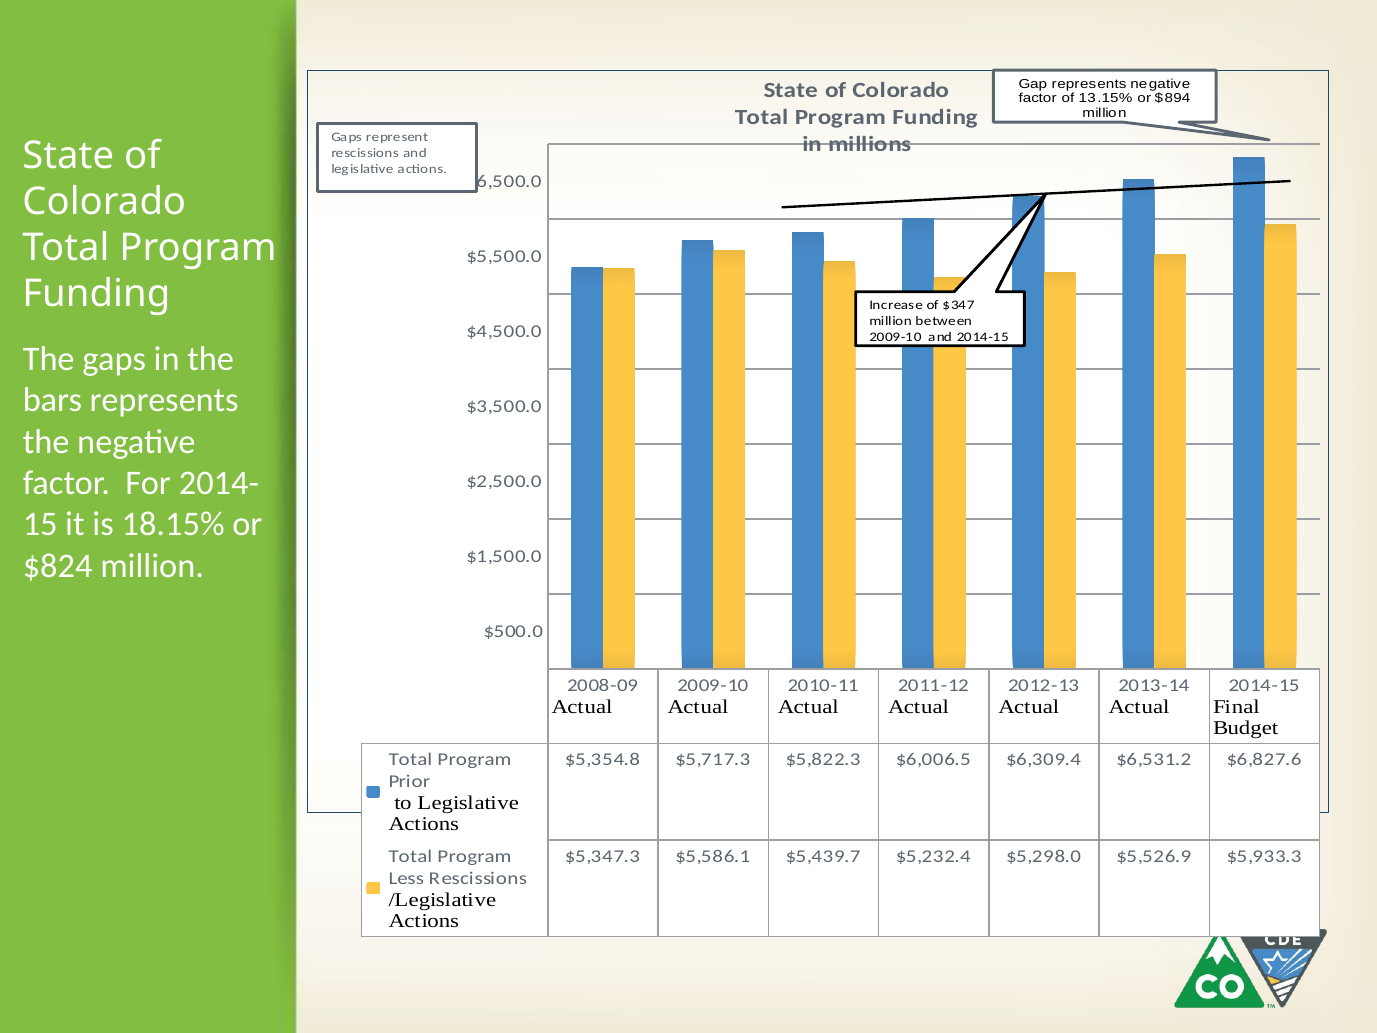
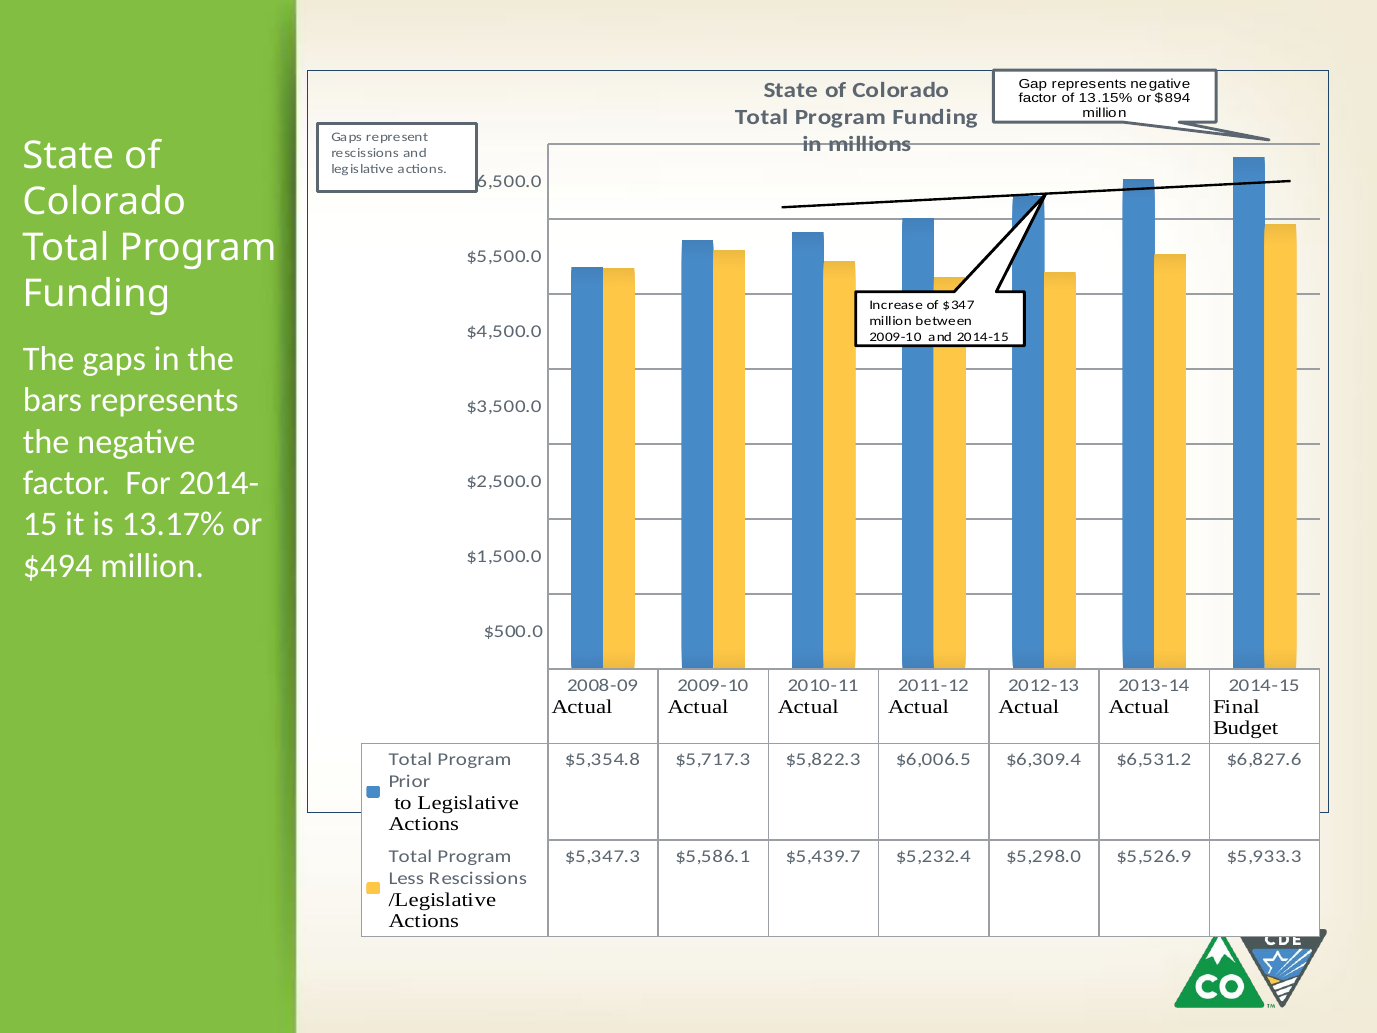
18.15%: 18.15% -> 13.17% (173, 524)
$824: $824 -> $494 (58, 566)
